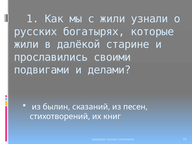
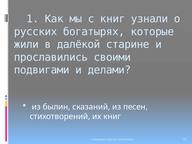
с жили: жили -> книг (113, 19)
